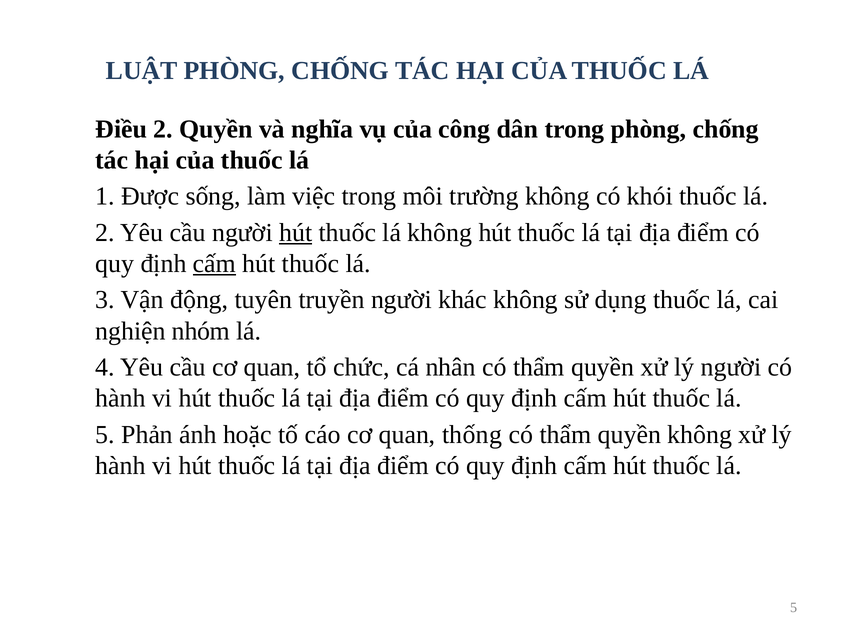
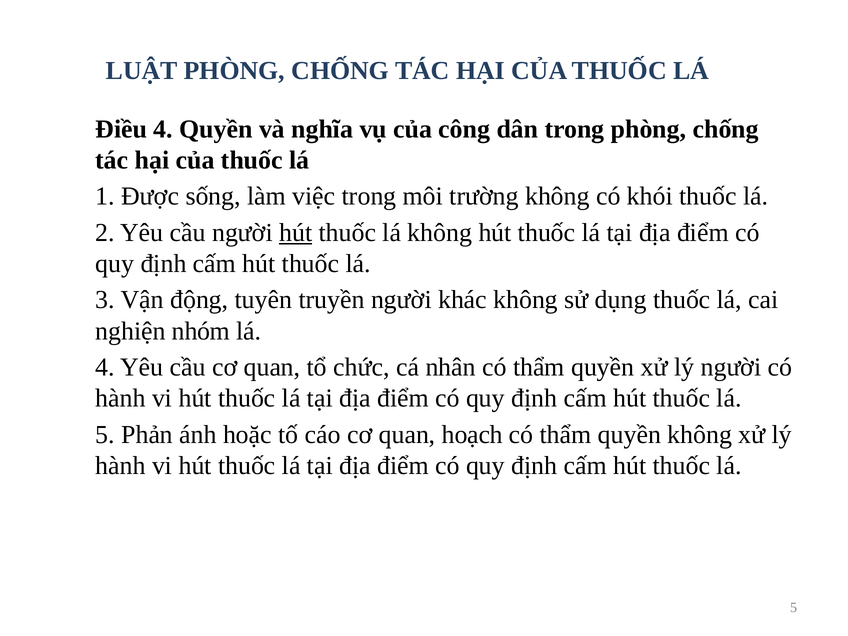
Điều 2: 2 -> 4 (163, 129)
cấm underline: present -> none (214, 264)
thống: thống -> hoạch (472, 435)
